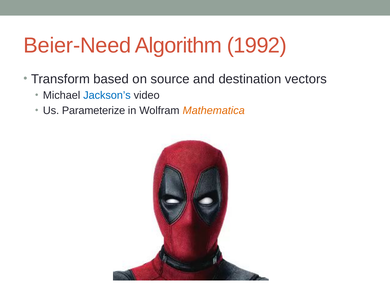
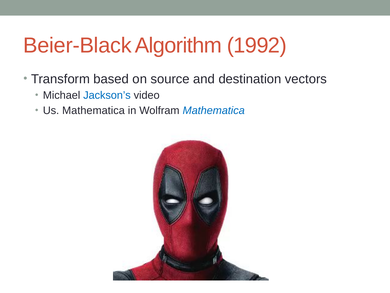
Beier-Need: Beier-Need -> Beier-Black (77, 45)
Us Parameterize: Parameterize -> Mathematica (93, 110)
Mathematica colour: orange -> blue (214, 110)
